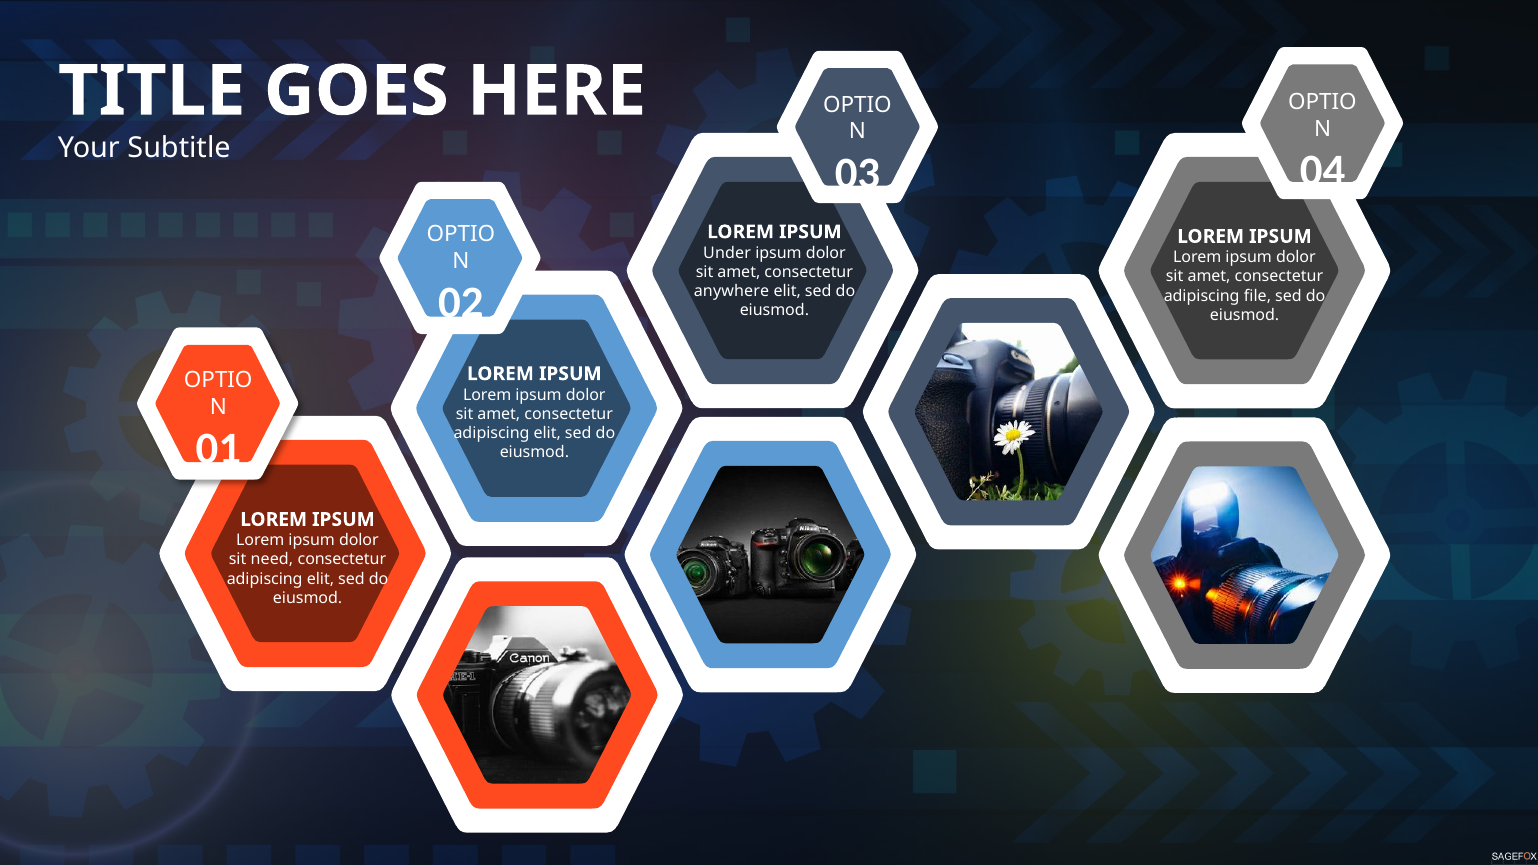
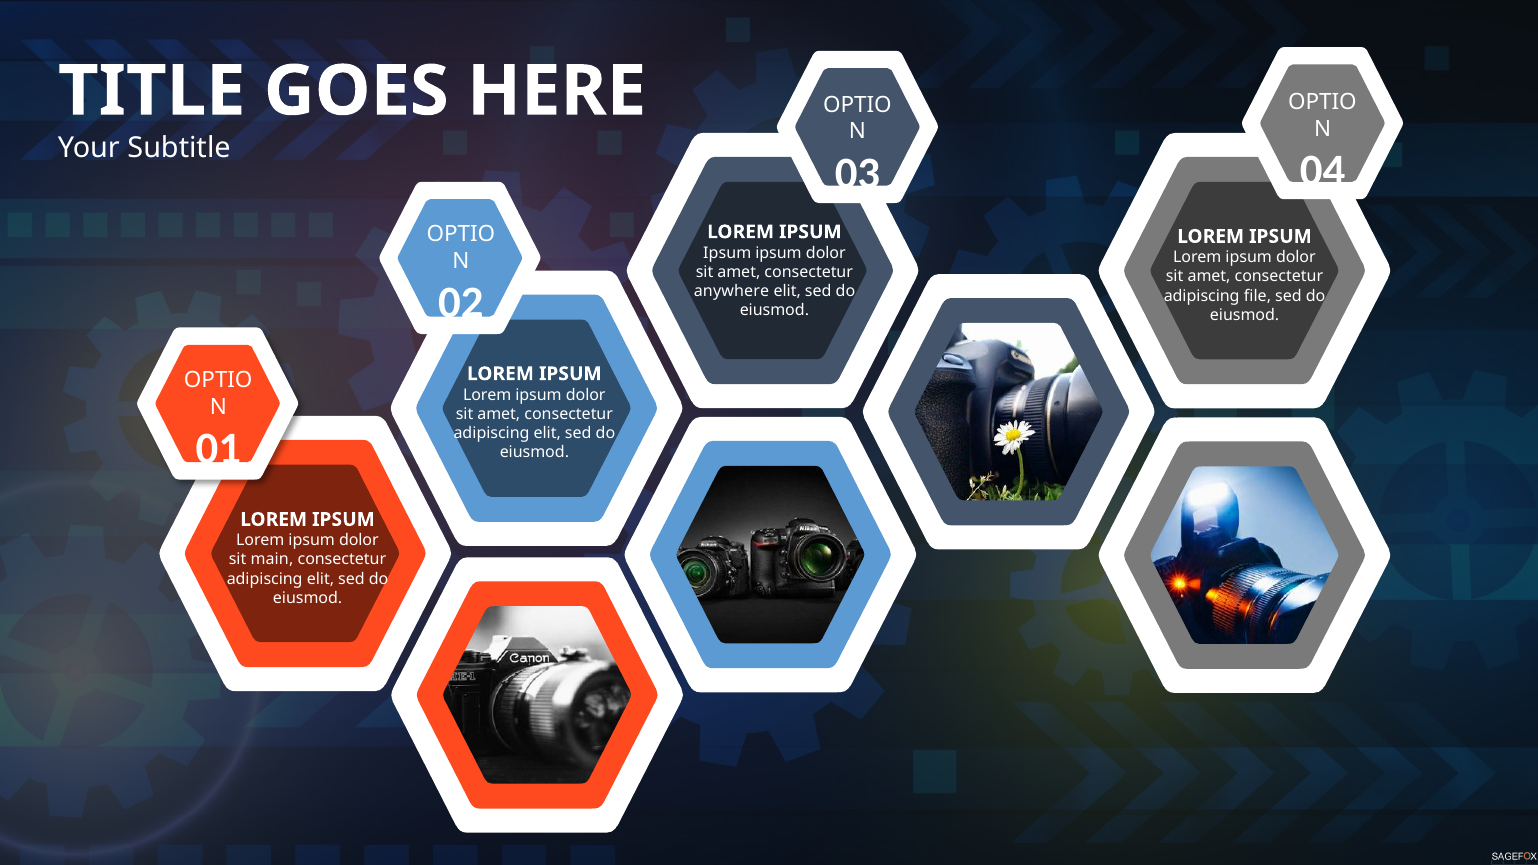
Under: Under -> Ipsum (727, 253)
need: need -> main (272, 560)
